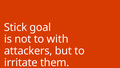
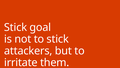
to with: with -> stick (58, 39)
